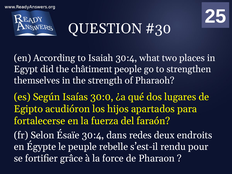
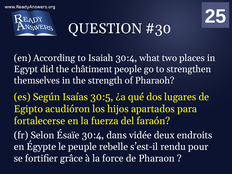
30:0: 30:0 -> 30:5 (102, 97)
redes: redes -> vidée (140, 135)
